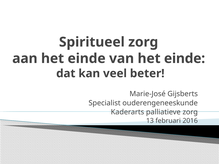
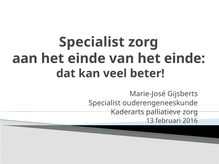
Spiritueel: Spiritueel -> Specialist (92, 42)
